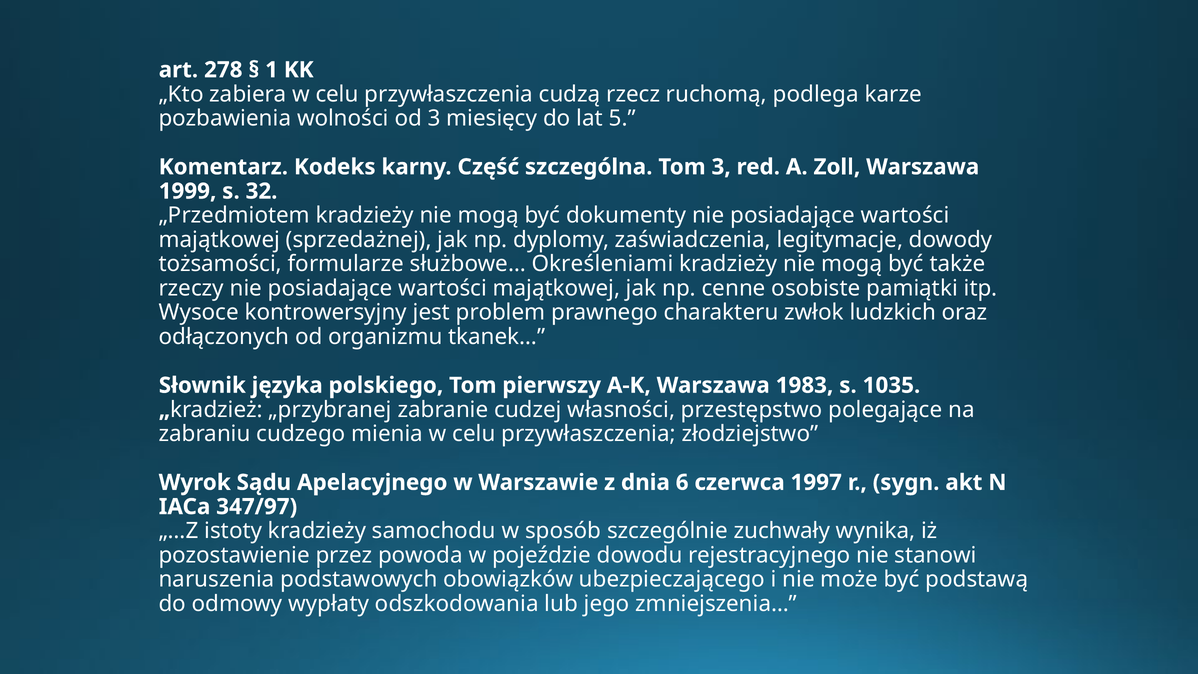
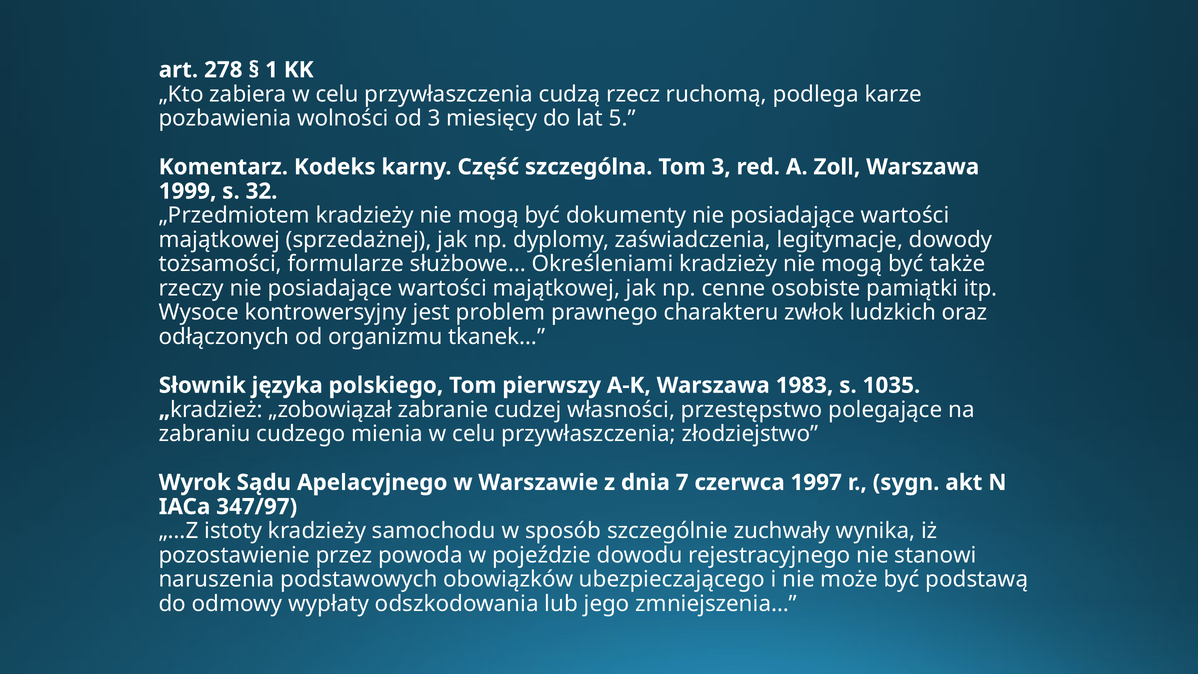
„przybranej: „przybranej -> „zobowiązał (330, 410)
6: 6 -> 7 (682, 482)
